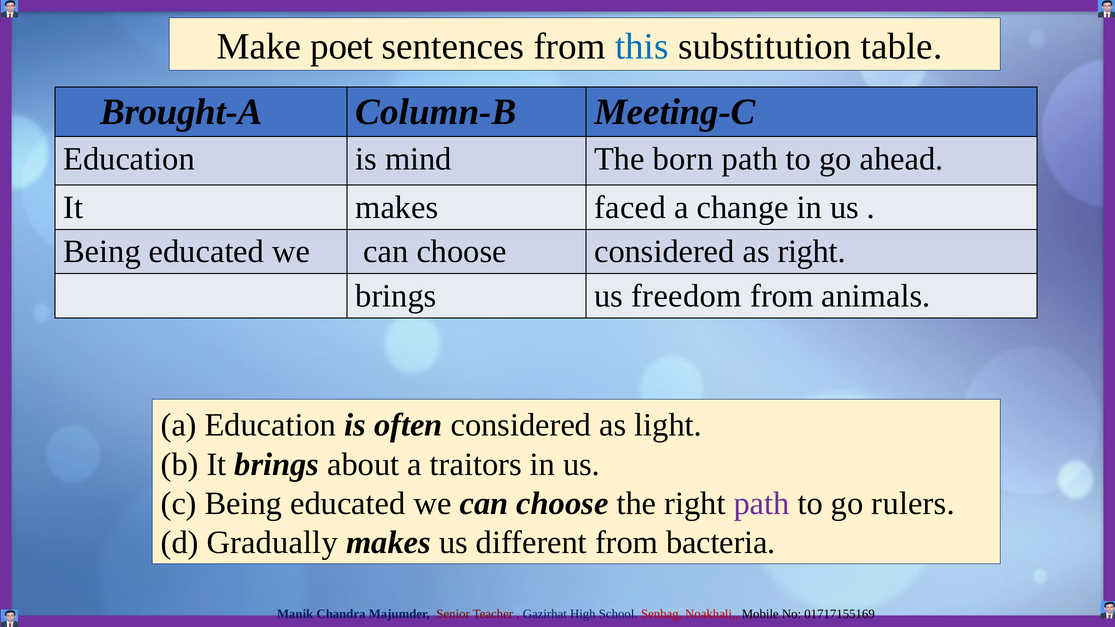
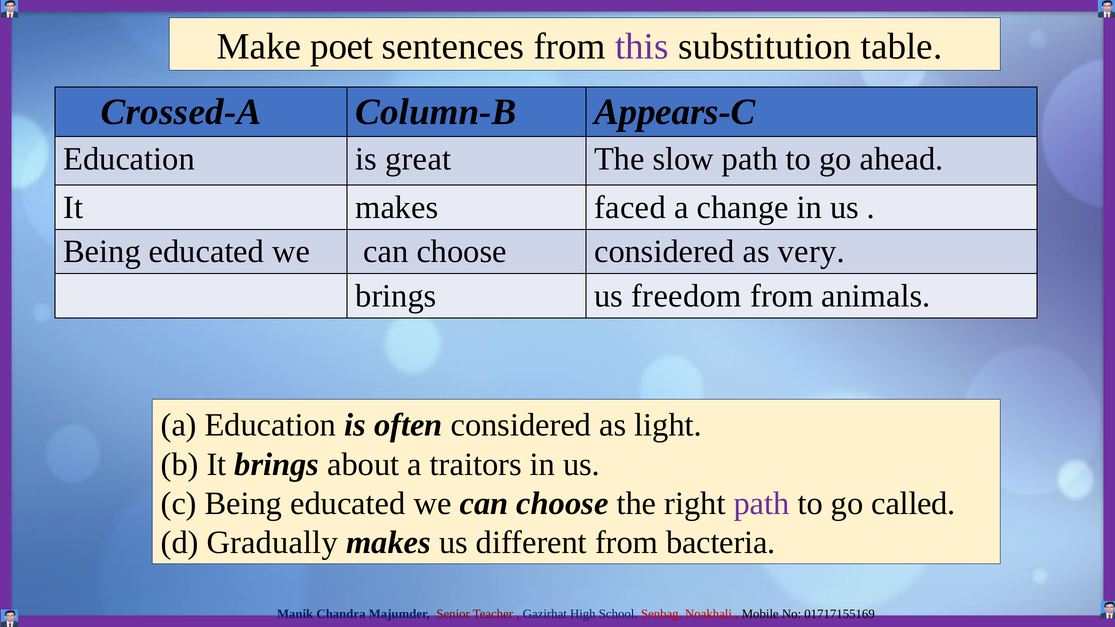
this colour: blue -> purple (642, 47)
Brought-A: Brought-A -> Crossed-A (181, 112)
Meeting-C: Meeting-C -> Appears-C (675, 112)
mind: mind -> great (418, 159)
born: born -> slow (683, 159)
as right: right -> very (811, 252)
rulers: rulers -> called (913, 503)
